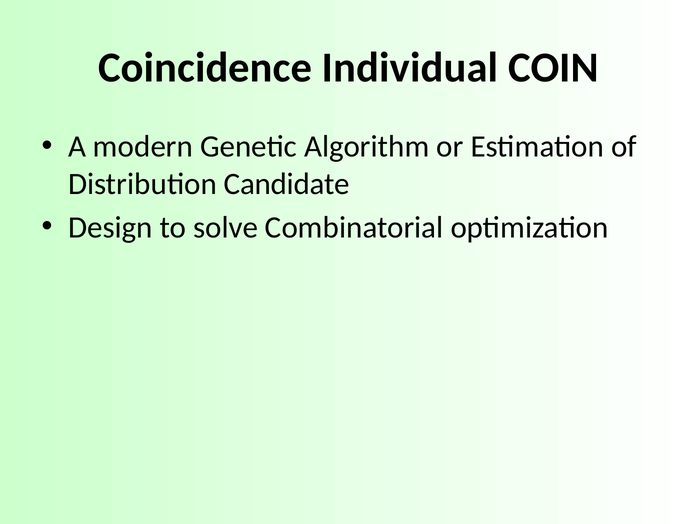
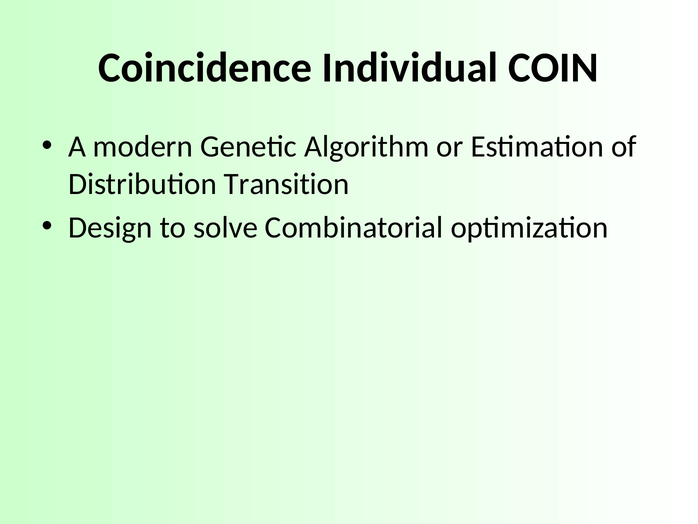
Candidate: Candidate -> Transition (287, 184)
